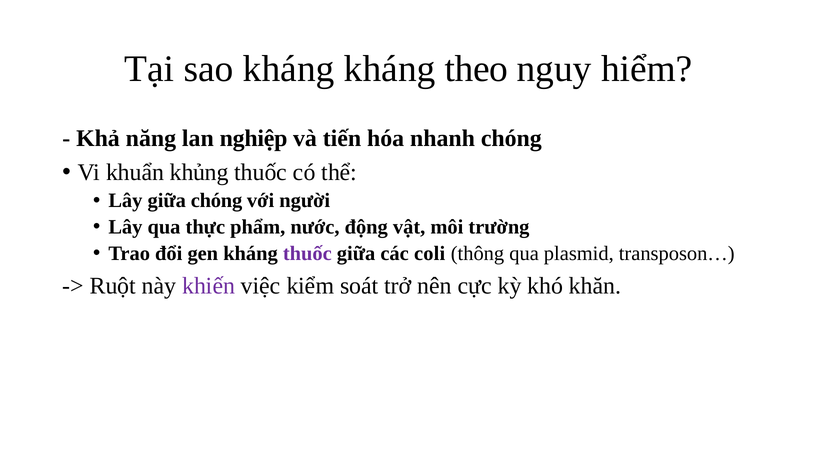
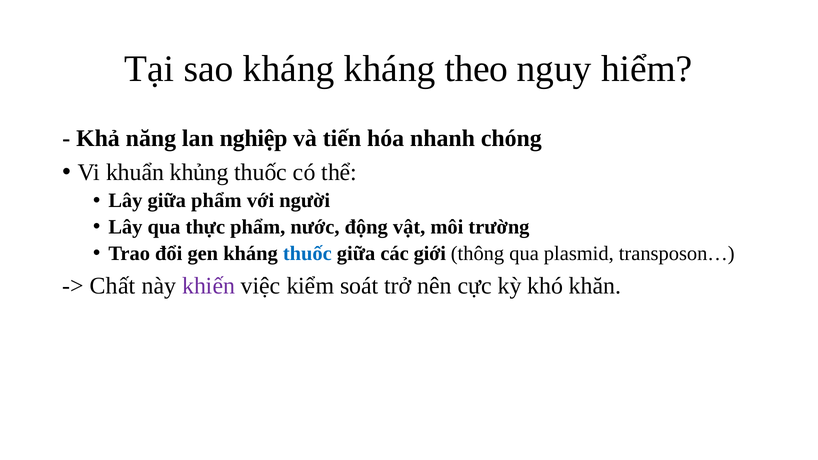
giữa chóng: chóng -> phẩm (216, 201)
thuốc colour: purple -> blue (307, 253)
coli: coli -> giới (430, 253)
Ruột: Ruột -> Chất (113, 286)
